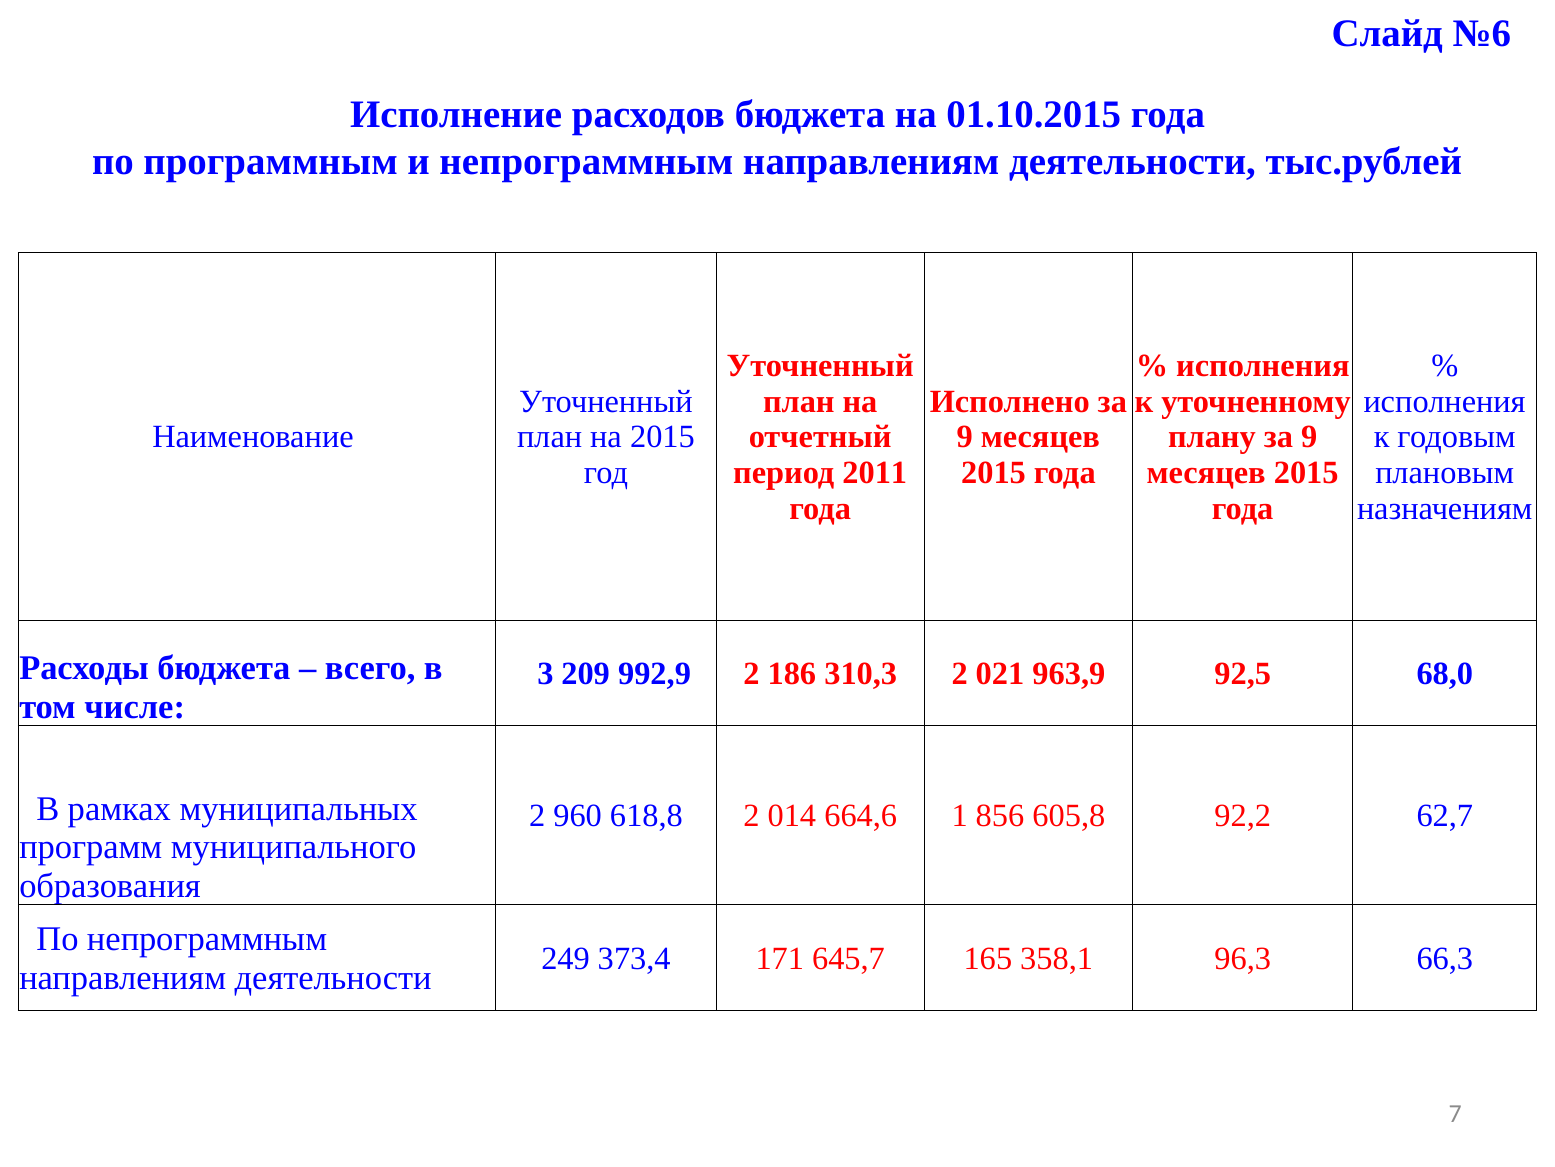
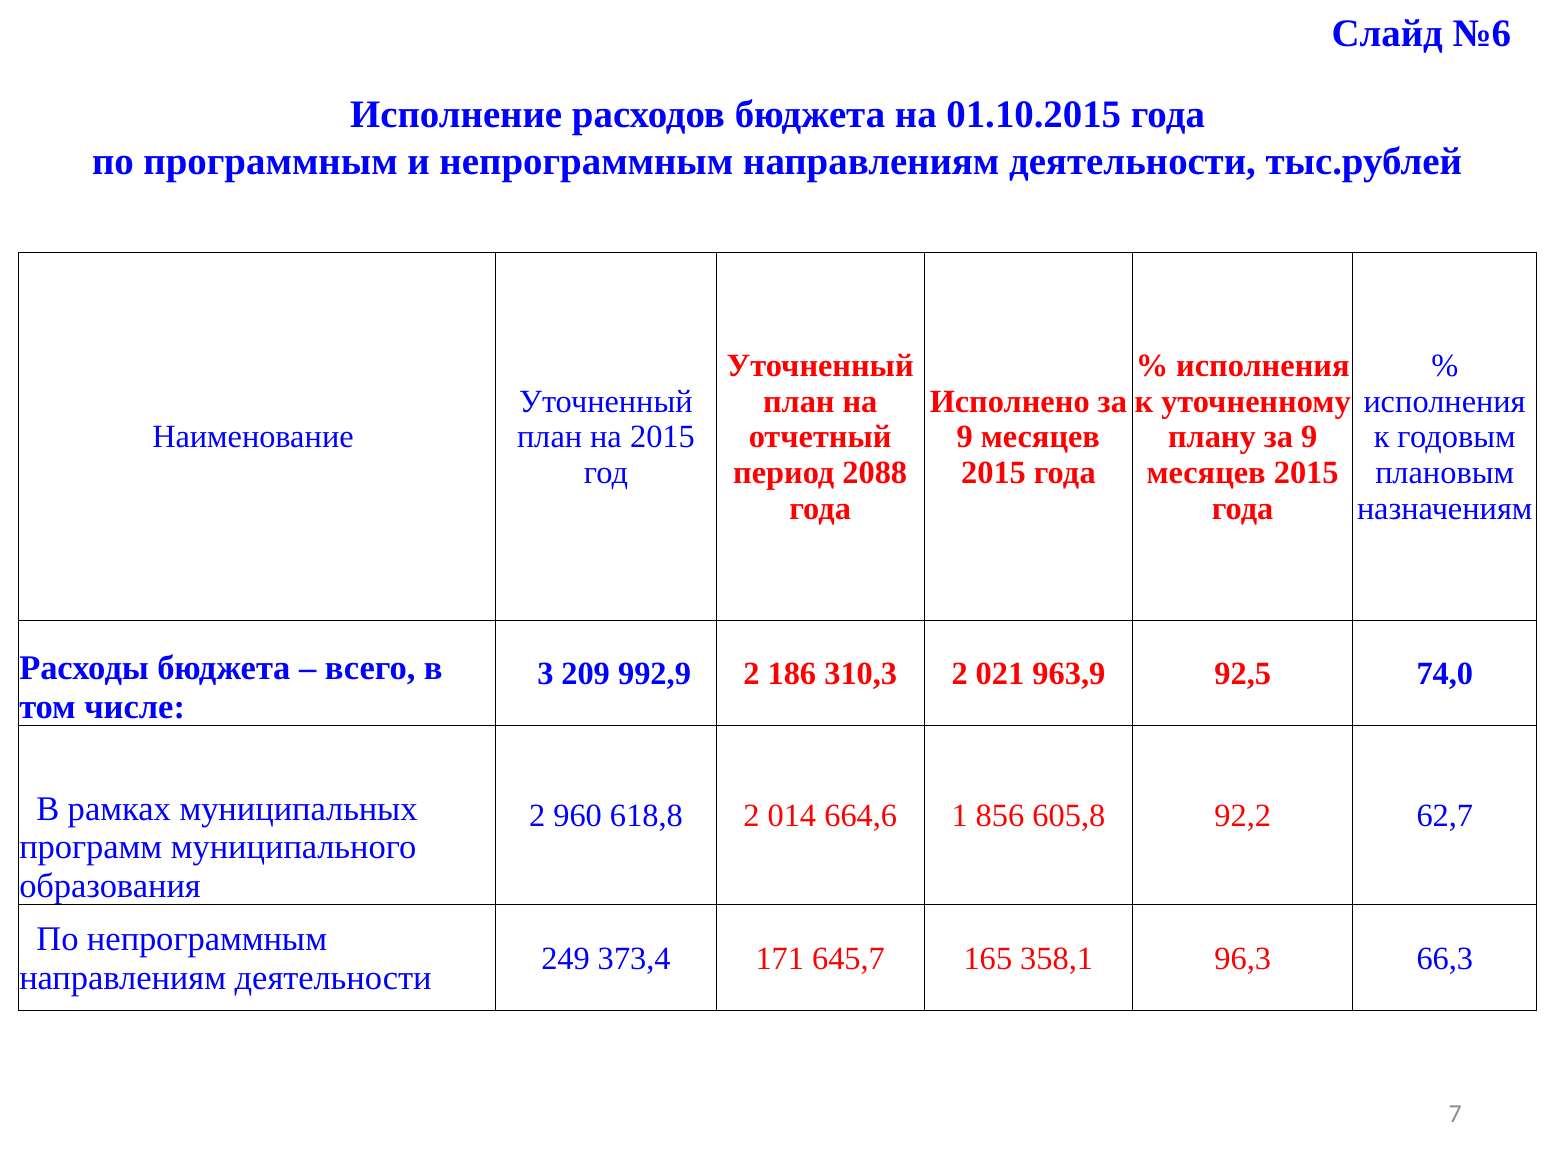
2011: 2011 -> 2088 (875, 473)
68,0: 68,0 -> 74,0 (1445, 673)
